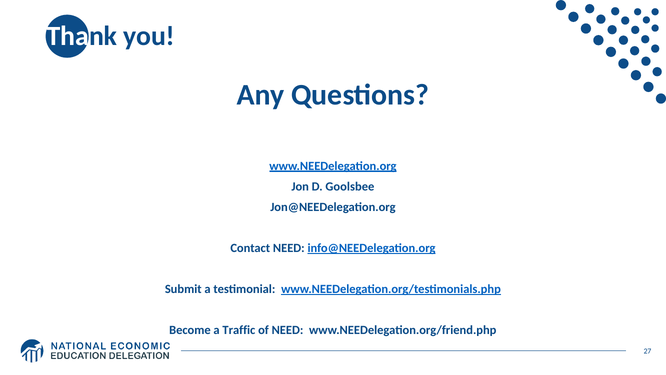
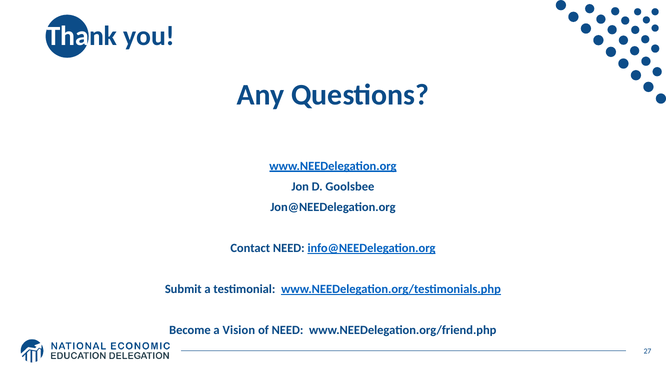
Traffic: Traffic -> Vision (239, 330)
